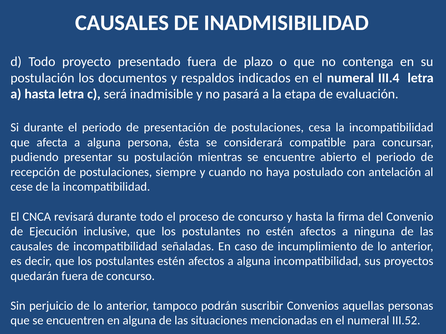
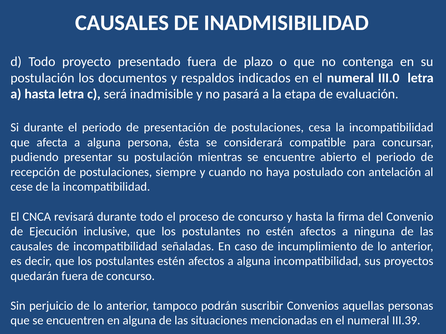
III.4: III.4 -> III.0 (389, 78)
III.52: III.52 -> III.39 (406, 321)
